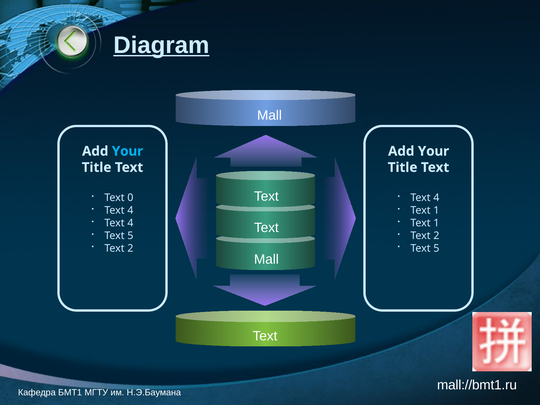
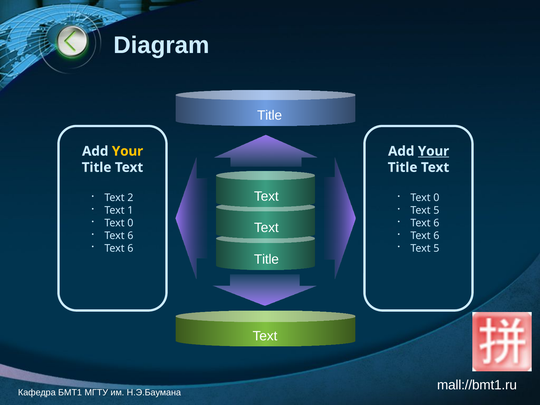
Diagram underline: present -> none (161, 45)
Mall: Mall -> Title (270, 115)
Your colour: light blue -> yellow (127, 151)
Your underline: none -> present (433, 151)
0: 0 -> 2 (130, 198)
4: 4 -> 0 (436, 198)
4: 4 -> 1 (130, 210)
1: 1 -> 5 (436, 210)
4: 4 -> 0 (130, 223)
1: 1 -> 6 (436, 223)
5: 5 -> 6 (130, 236)
2: 2 -> 6 (436, 236)
2: 2 -> 6 (130, 248)
Mall: Mall -> Title (266, 259)
